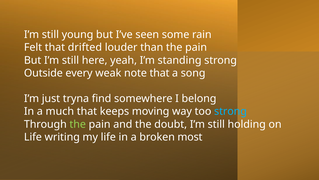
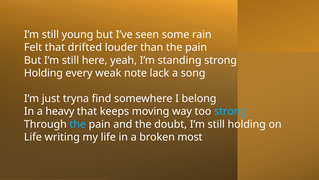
Outside: Outside -> Holding (43, 73)
note that: that -> lack (159, 73)
much: much -> heavy (60, 111)
the colour: light green -> light blue (78, 124)
